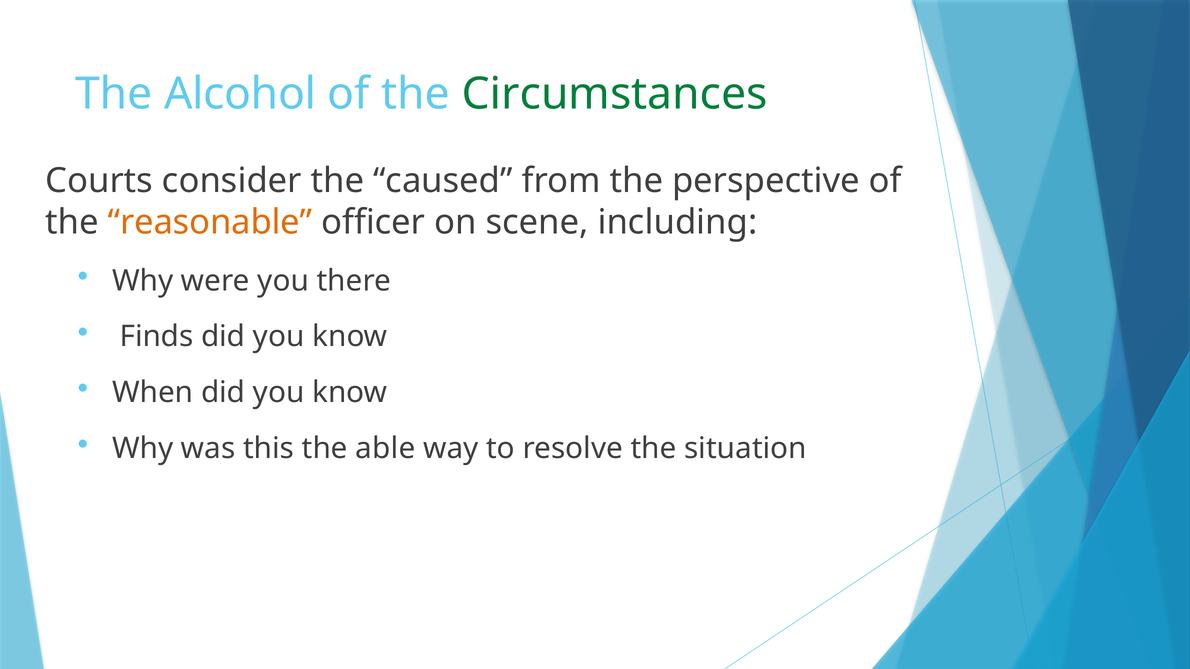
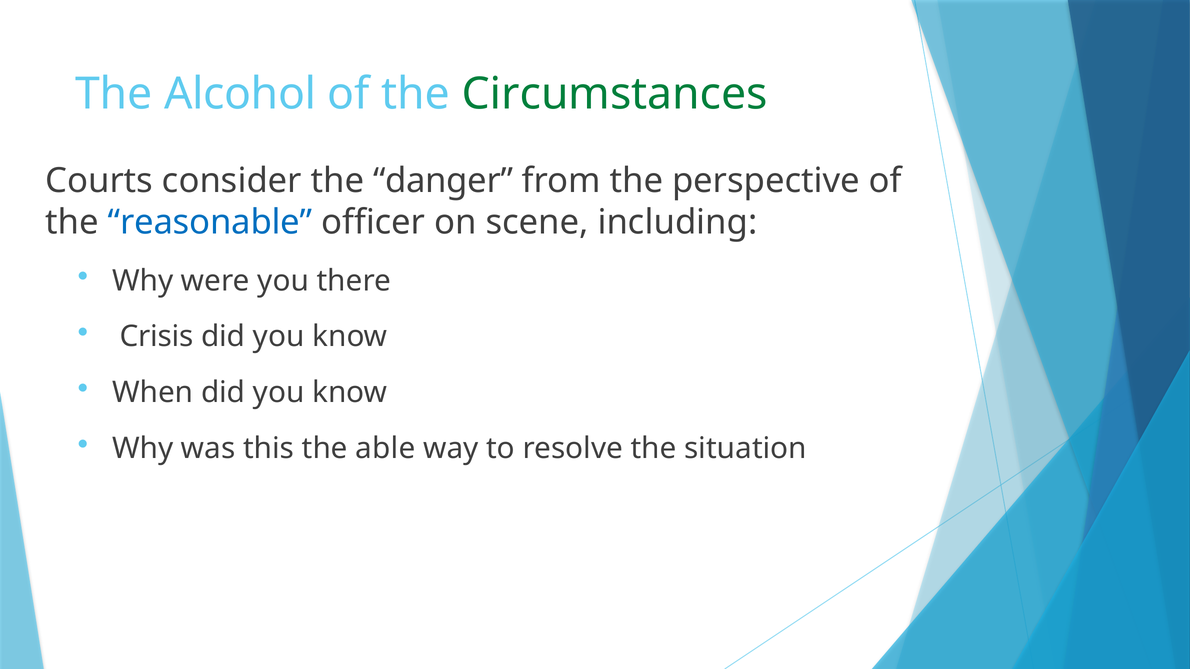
caused: caused -> danger (443, 181)
reasonable colour: orange -> blue (210, 222)
Finds: Finds -> Crisis (157, 337)
